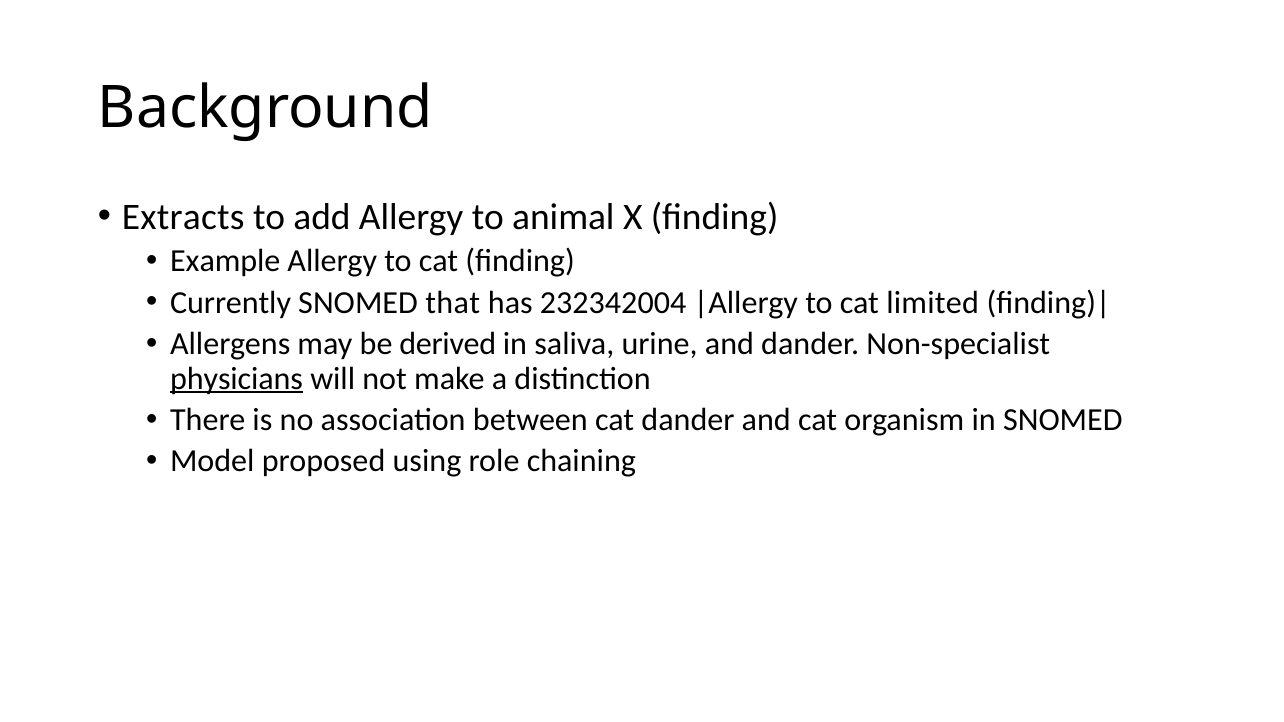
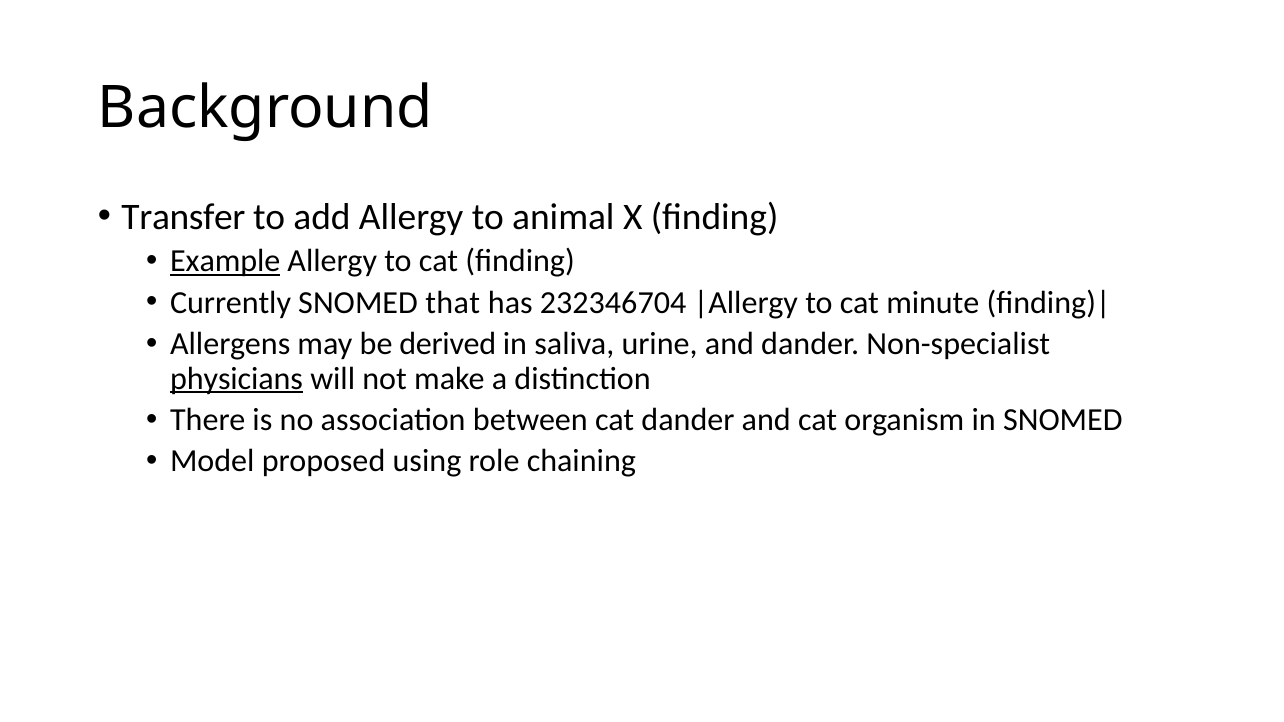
Extracts: Extracts -> Transfer (183, 217)
Example underline: none -> present (225, 261)
232342004: 232342004 -> 232346704 (613, 303)
limited: limited -> minute (933, 303)
